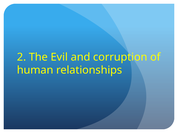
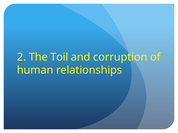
Evil: Evil -> Toil (59, 57)
